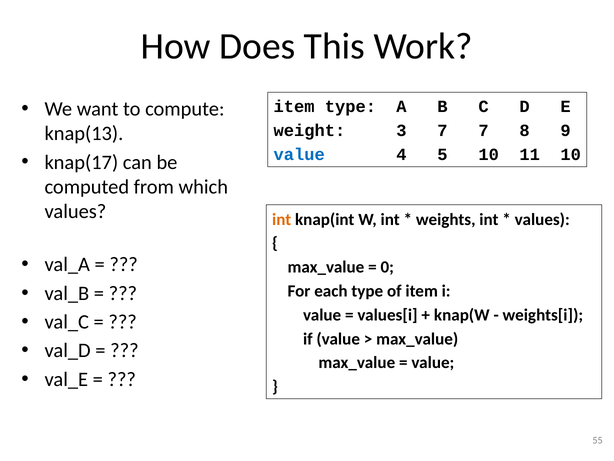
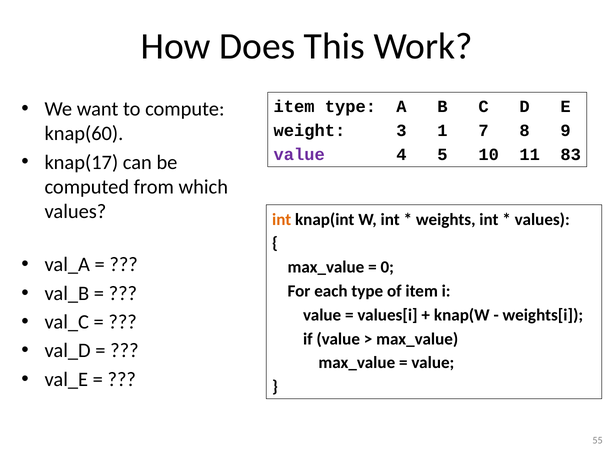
3 7: 7 -> 1 (442, 130)
knap(13: knap(13 -> knap(60 (84, 133)
value colour: blue -> purple (299, 154)
11 10: 10 -> 83 (571, 154)
